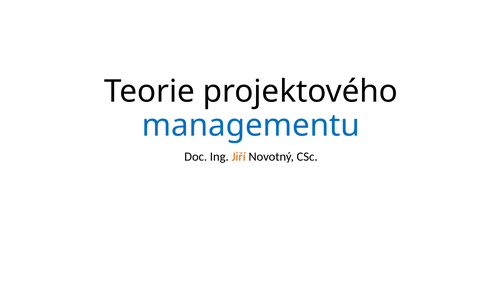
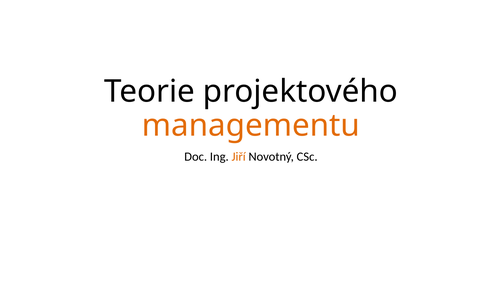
managementu colour: blue -> orange (251, 125)
